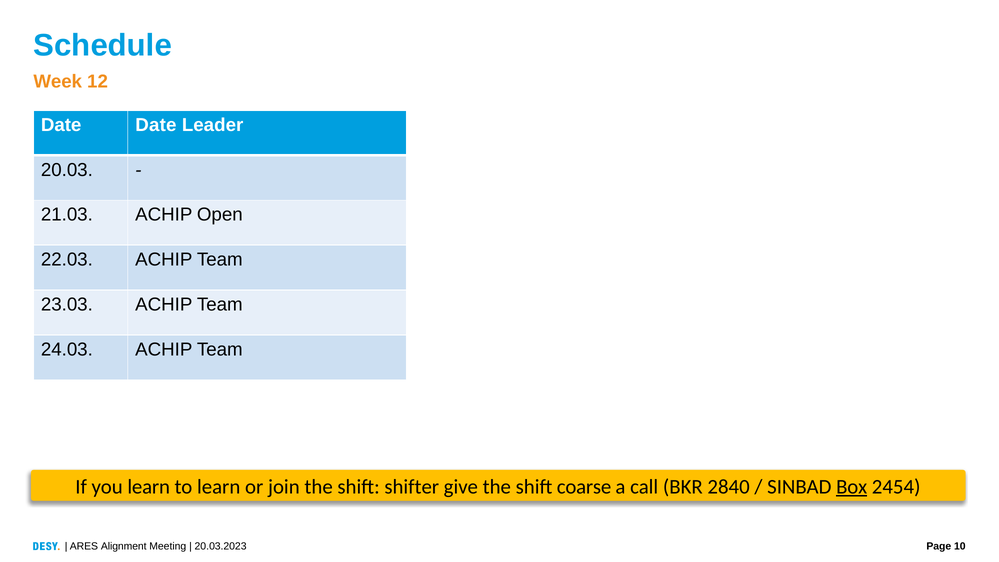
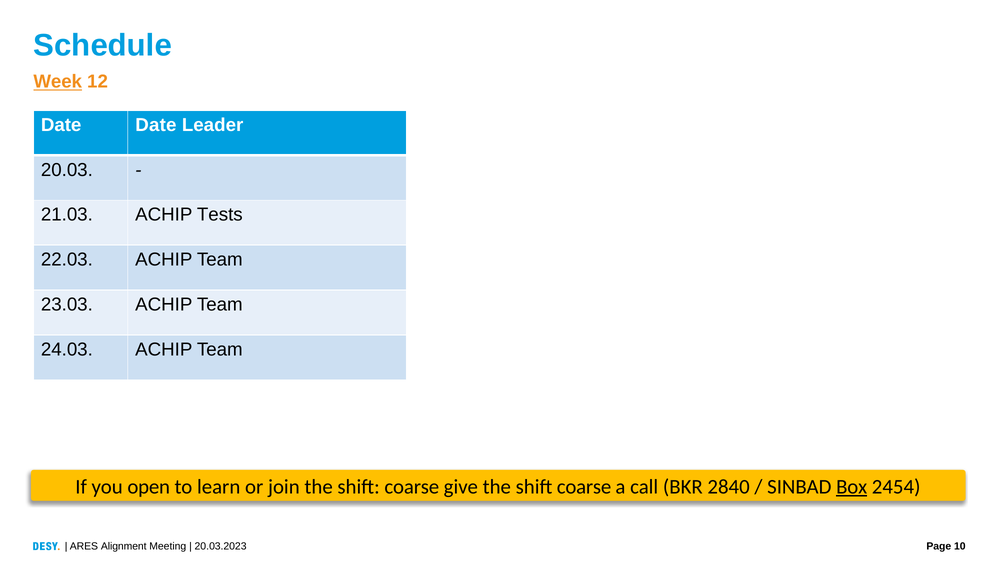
Week underline: none -> present (58, 82)
Open: Open -> Tests (220, 215)
you learn: learn -> open (149, 487)
join the shift shifter: shifter -> coarse (412, 487)
